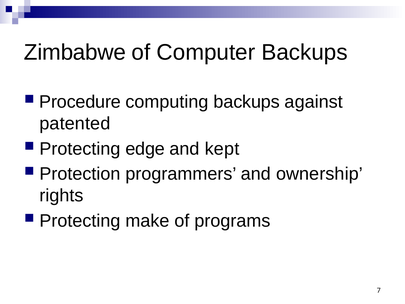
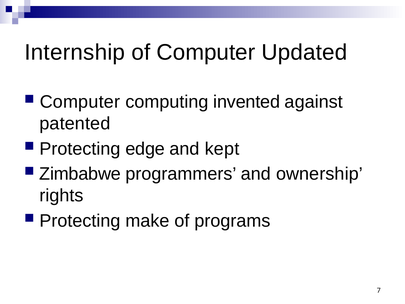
Zimbabwe: Zimbabwe -> Internship (75, 52)
Computer Backups: Backups -> Updated (304, 52)
Procedure: Procedure -> Computer (80, 102)
computing backups: backups -> invented (247, 102)
Protection: Protection -> Zimbabwe (80, 174)
